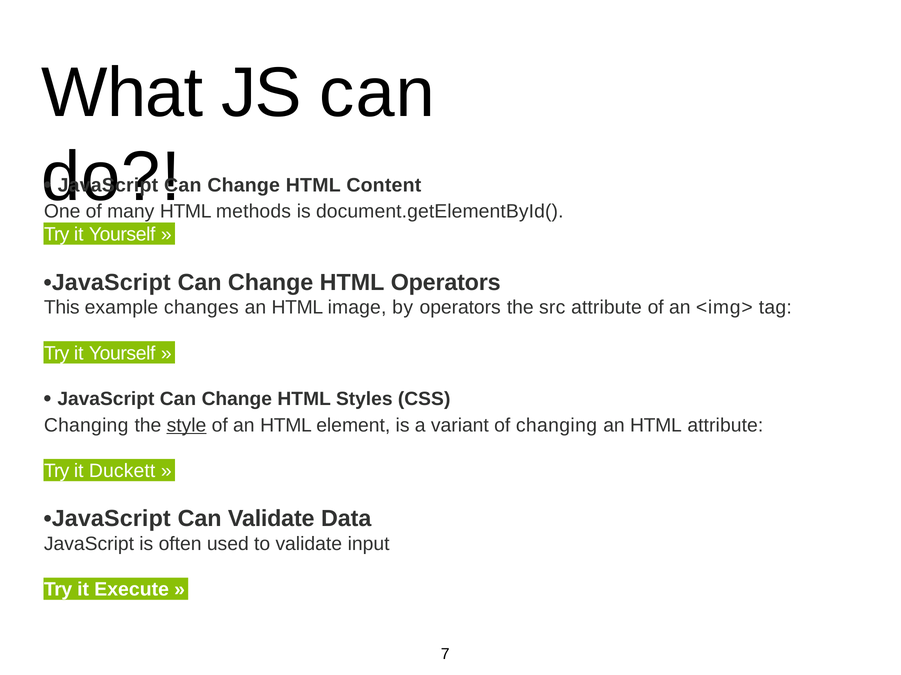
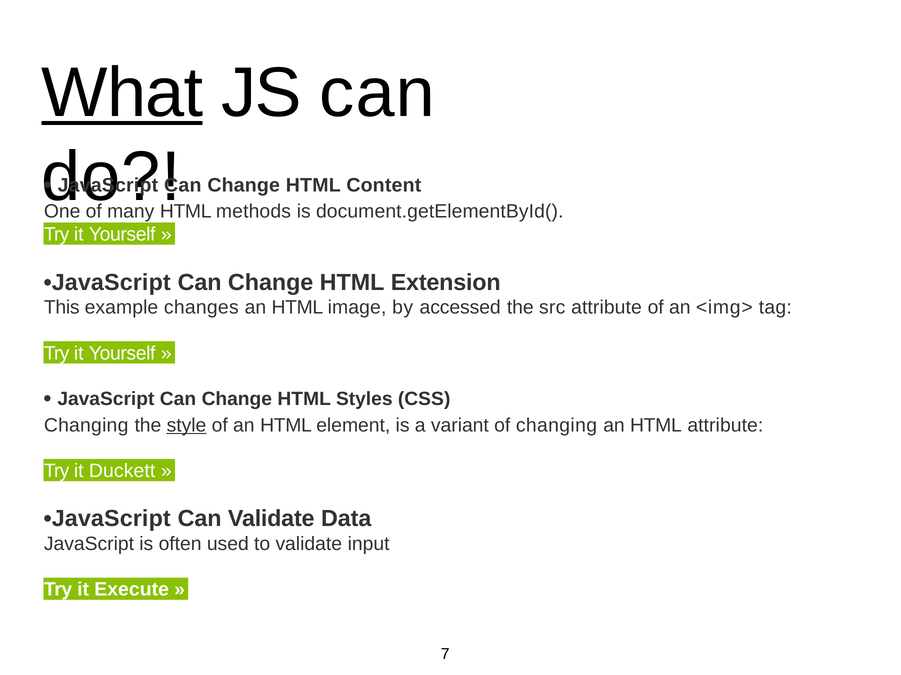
What underline: none -> present (122, 93)
HTML Operators: Operators -> Extension (446, 283)
by operators: operators -> accessed (460, 308)
